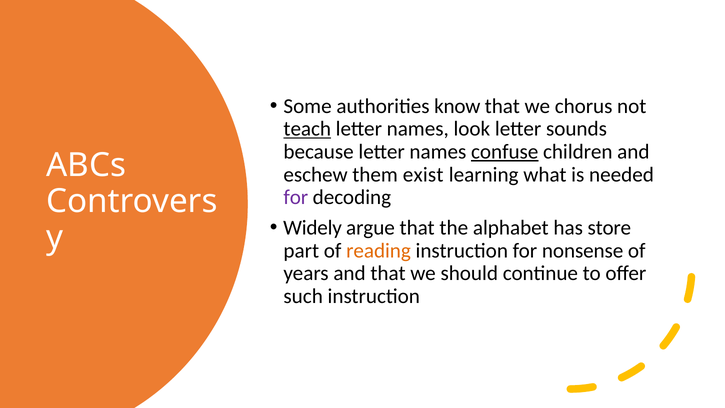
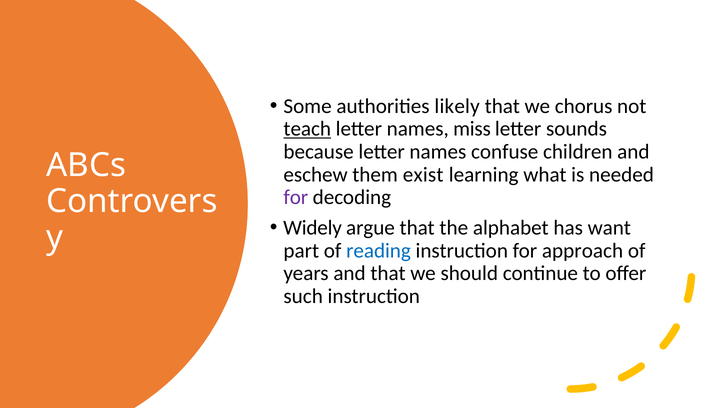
know: know -> likely (457, 106)
look: look -> miss (472, 129)
confuse underline: present -> none (505, 152)
store: store -> want (609, 228)
reading colour: orange -> blue (379, 250)
nonsense: nonsense -> approach (583, 250)
